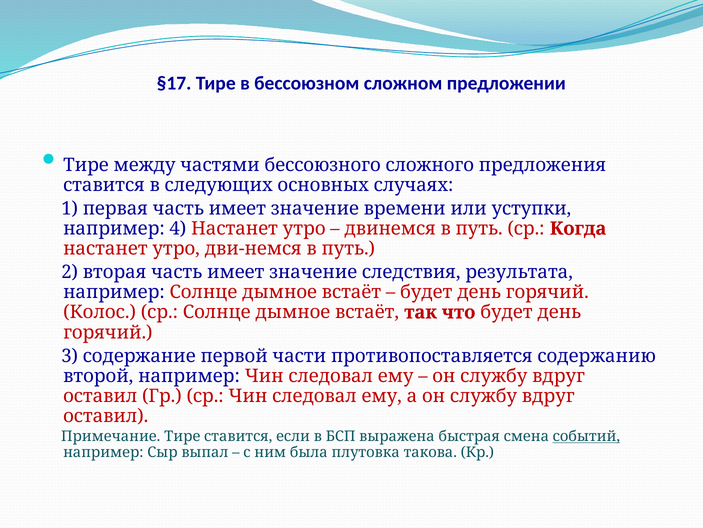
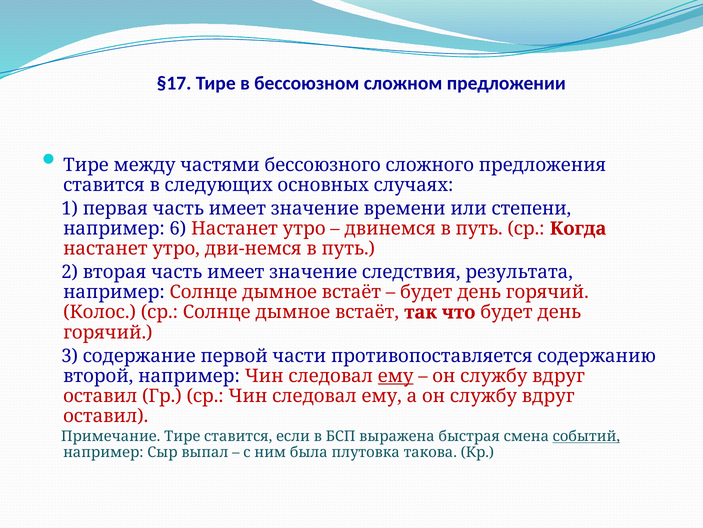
уступки: уступки -> степени (531, 208)
4: 4 -> 6 (178, 228)
ему underline: none -> present (396, 376)
